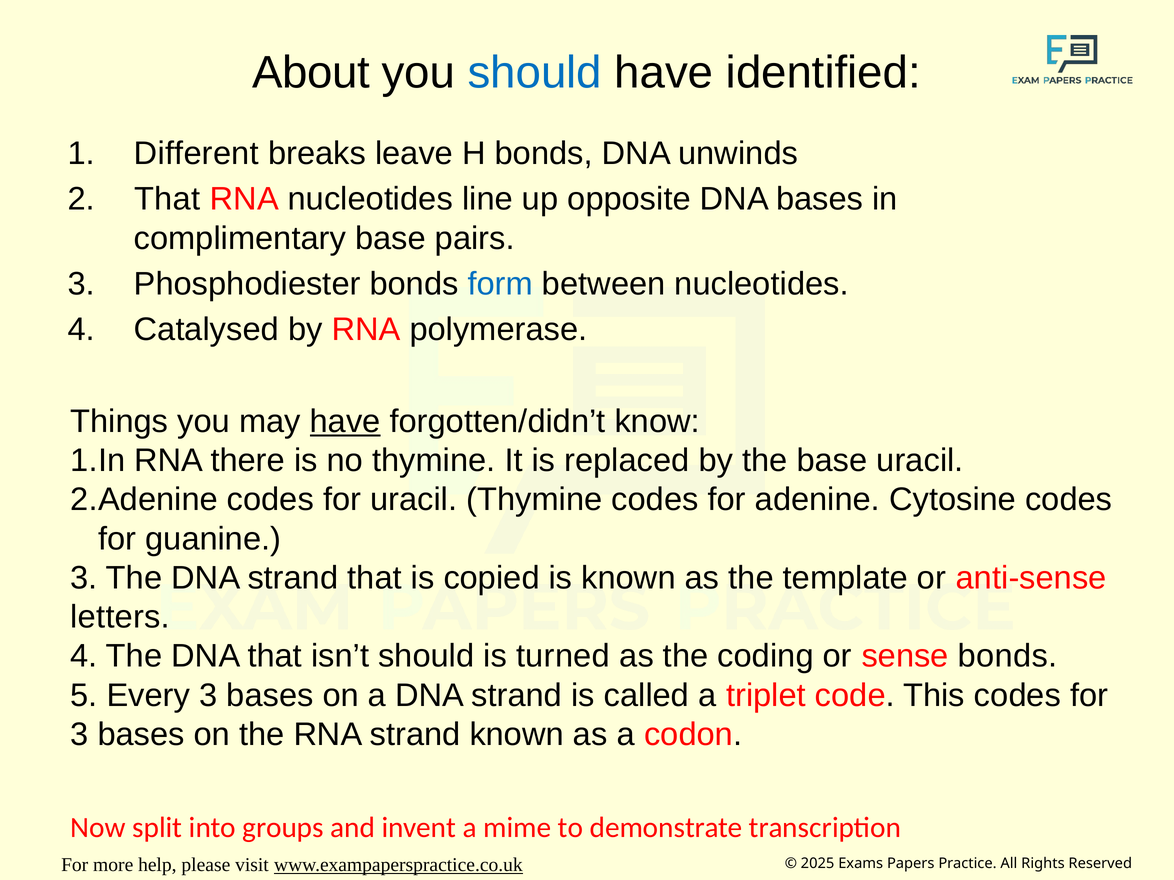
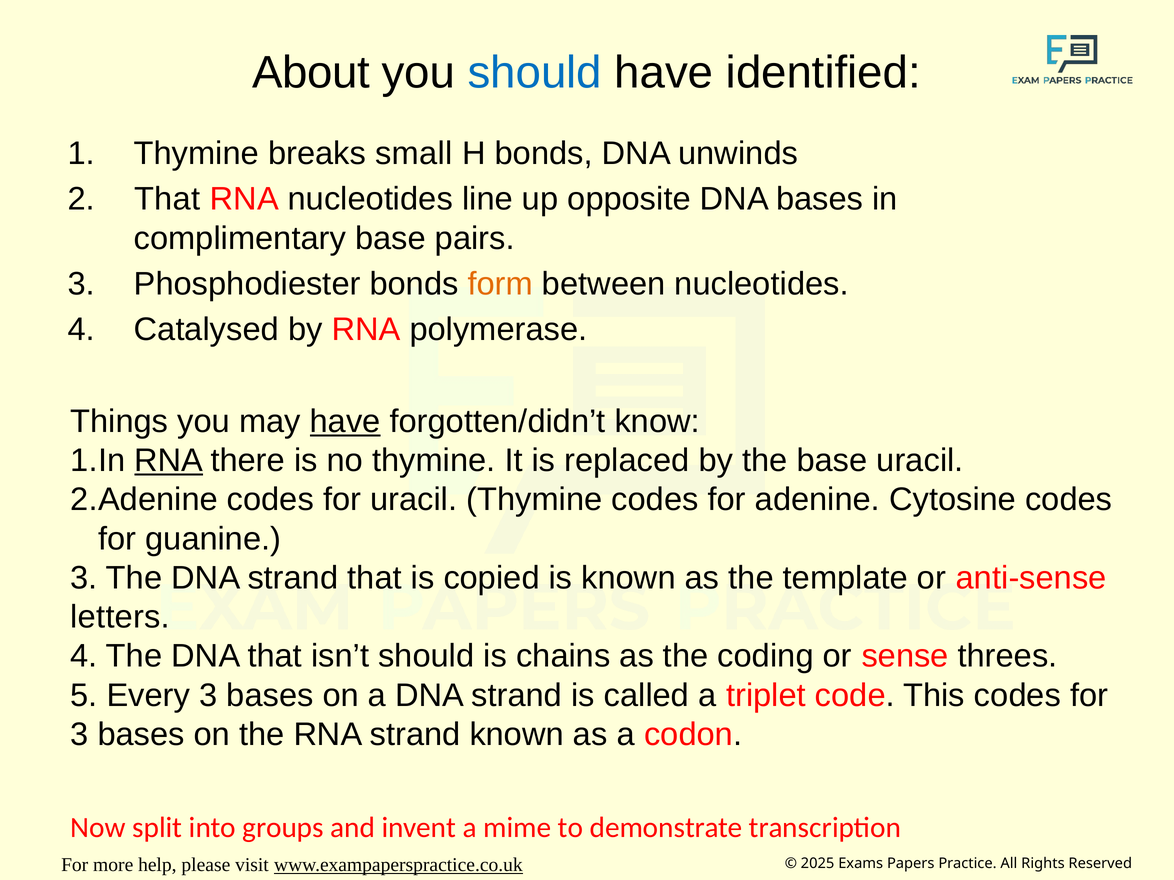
Different: Different -> Thymine (196, 154)
leave: leave -> small (414, 154)
form colour: blue -> orange (500, 284)
RNA underline: none -> present (169, 461)
turned: turned -> chains (563, 657)
sense bonds: bonds -> threes (1008, 657)
